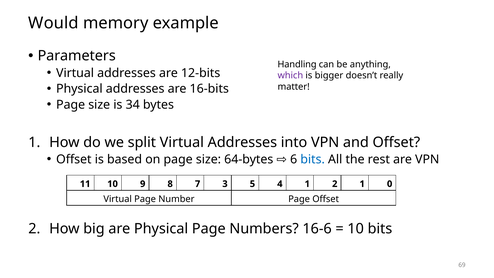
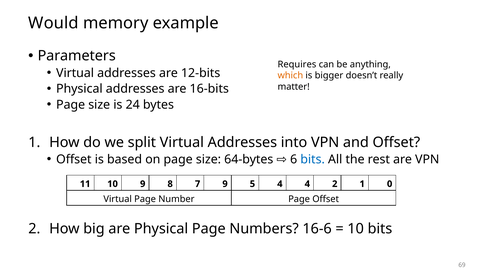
Handling: Handling -> Requires (297, 64)
which colour: purple -> orange (290, 75)
34: 34 -> 24 (133, 105)
7 3: 3 -> 9 (225, 184)
4 1: 1 -> 4 (307, 184)
